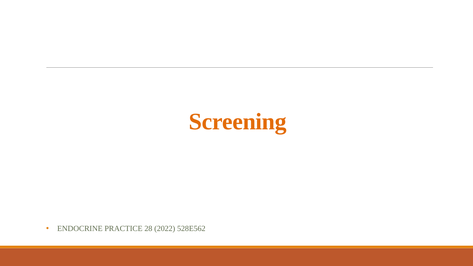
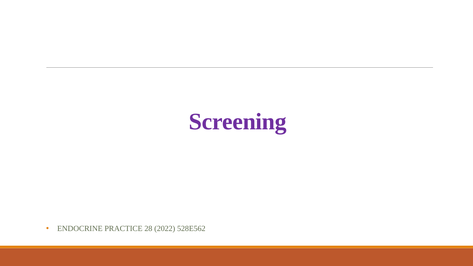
Screening colour: orange -> purple (238, 122)
